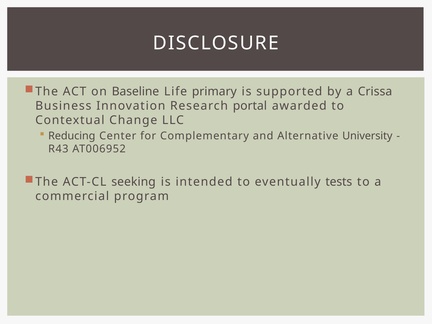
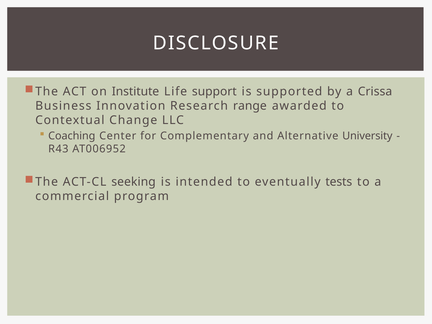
Baseline: Baseline -> Institute (135, 91)
primary: primary -> support (214, 91)
portal: portal -> range (250, 106)
Reducing: Reducing -> Coaching (72, 136)
